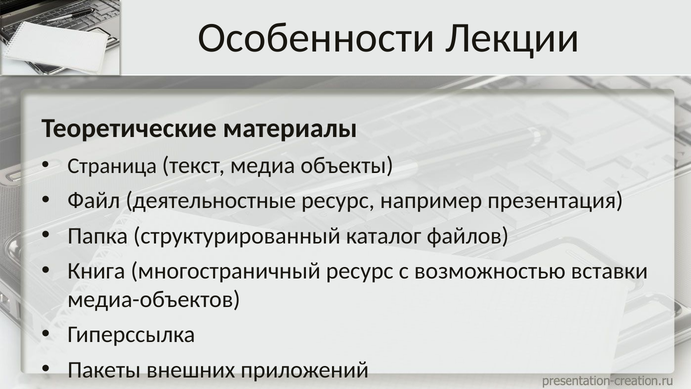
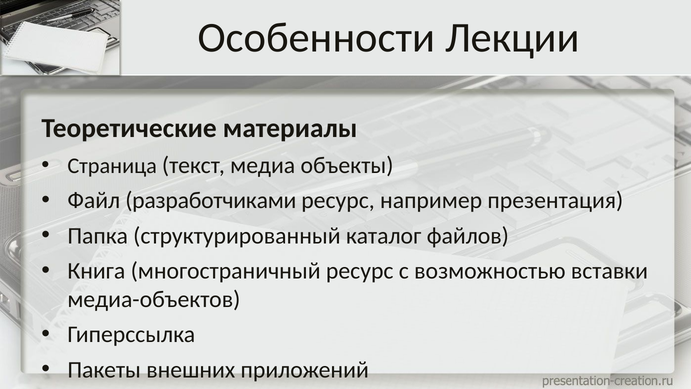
деятельностные: деятельностные -> разработчиками (211, 201)
